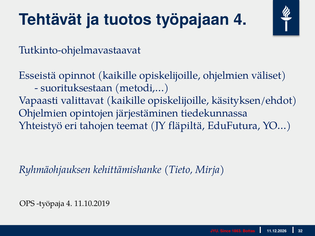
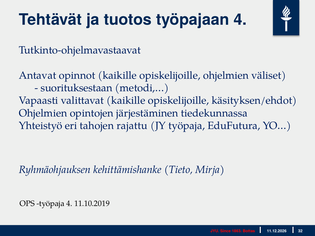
Esseistä: Esseistä -> Antavat (38, 75)
teemat: teemat -> rajattu (132, 126)
JY fläpiltä: fläpiltä -> työpaja (187, 126)
